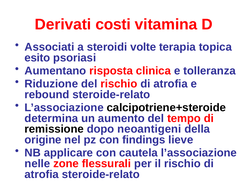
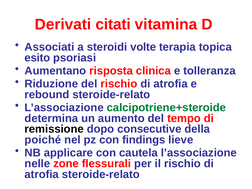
costi: costi -> citati (113, 24)
calcipotriene+steroide colour: black -> green (166, 108)
neoantigeni: neoantigeni -> consecutive (149, 129)
origine: origine -> poiché (43, 140)
